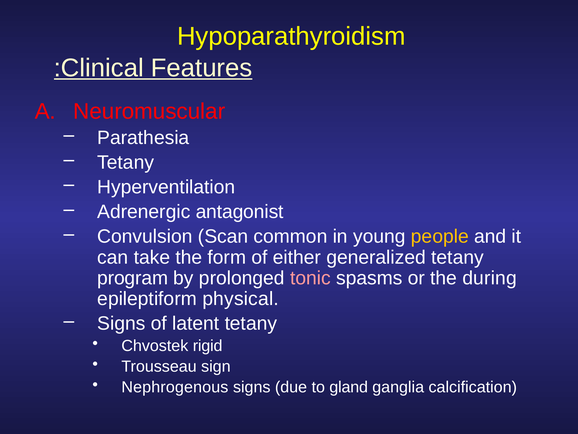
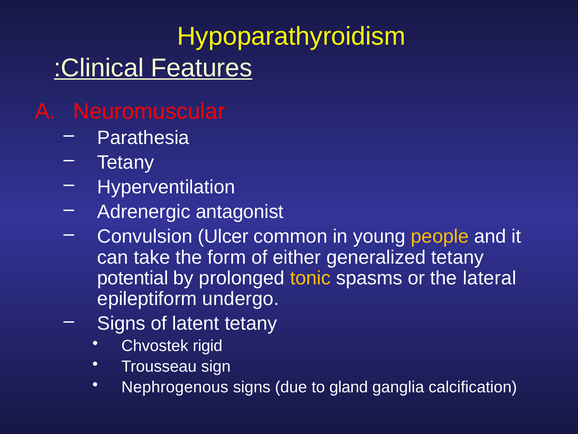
Scan: Scan -> Ulcer (223, 236)
program: program -> potential (133, 278)
tonic colour: pink -> yellow (310, 278)
during: during -> lateral (490, 278)
physical: physical -> undergo (241, 299)
